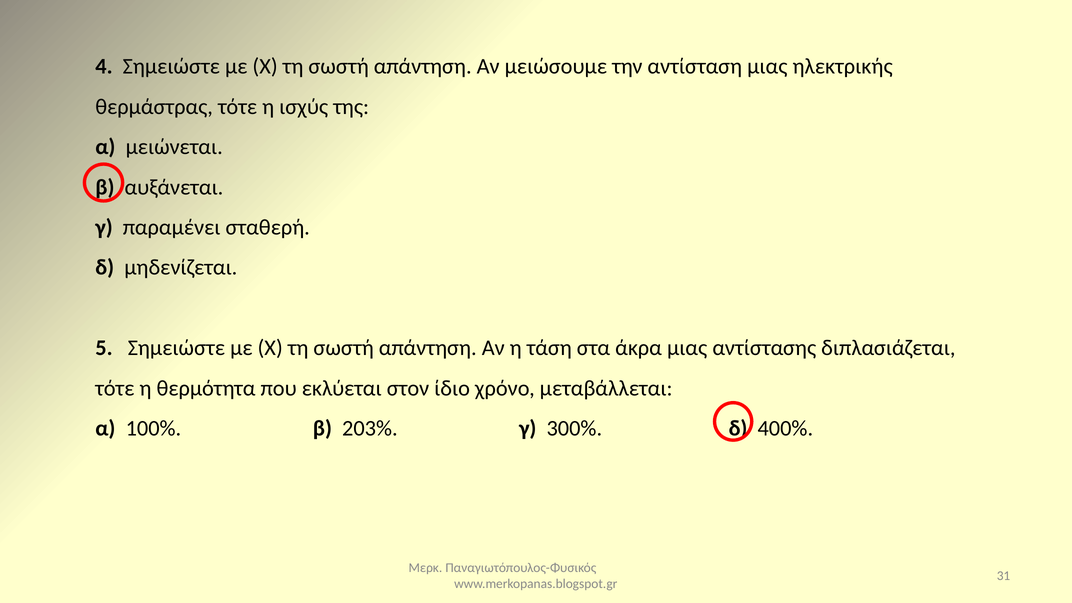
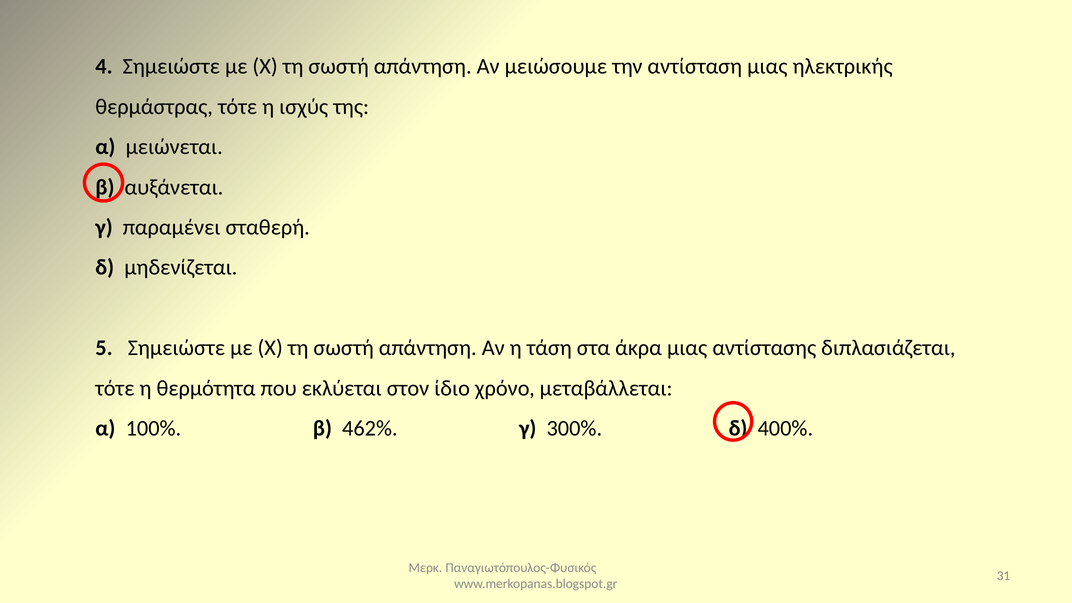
203%: 203% -> 462% (370, 428)
